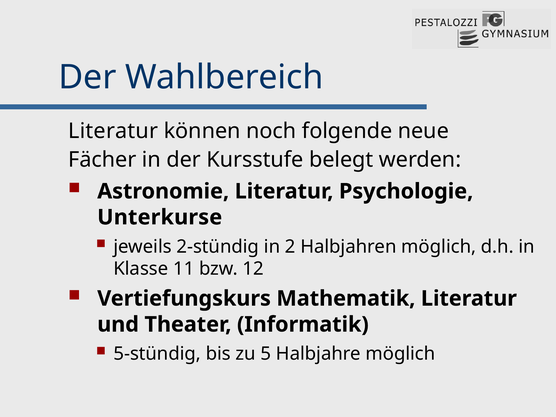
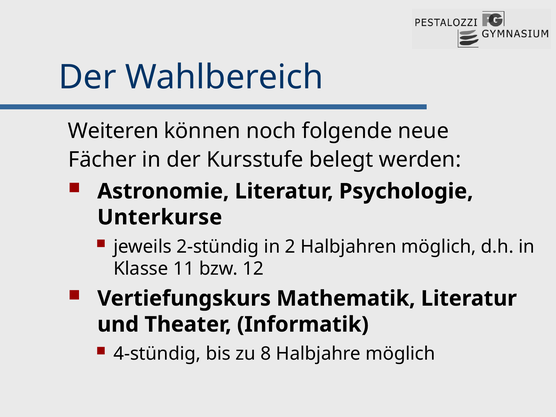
Literatur: Literatur -> Weiteren (113, 131)
5-stündig: 5-stündig -> 4-stündig (157, 354)
5: 5 -> 8 (266, 354)
